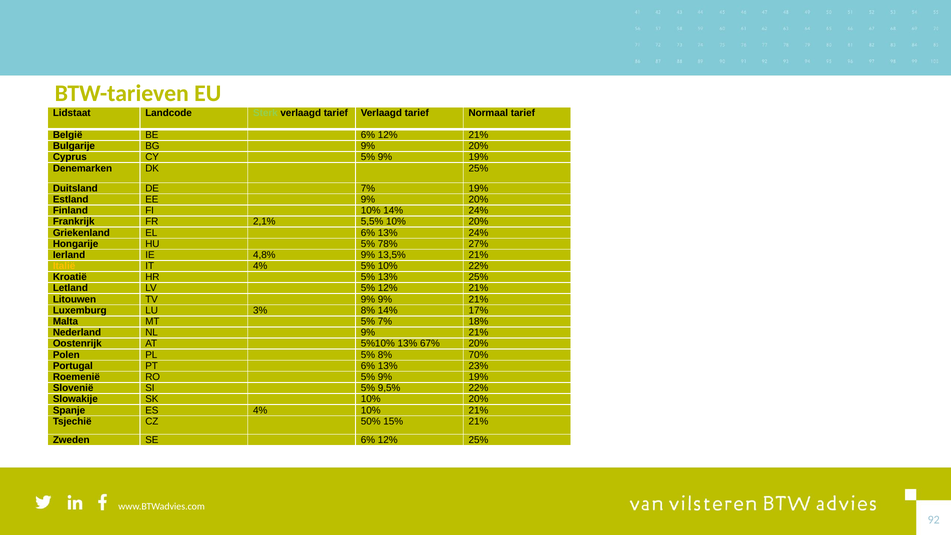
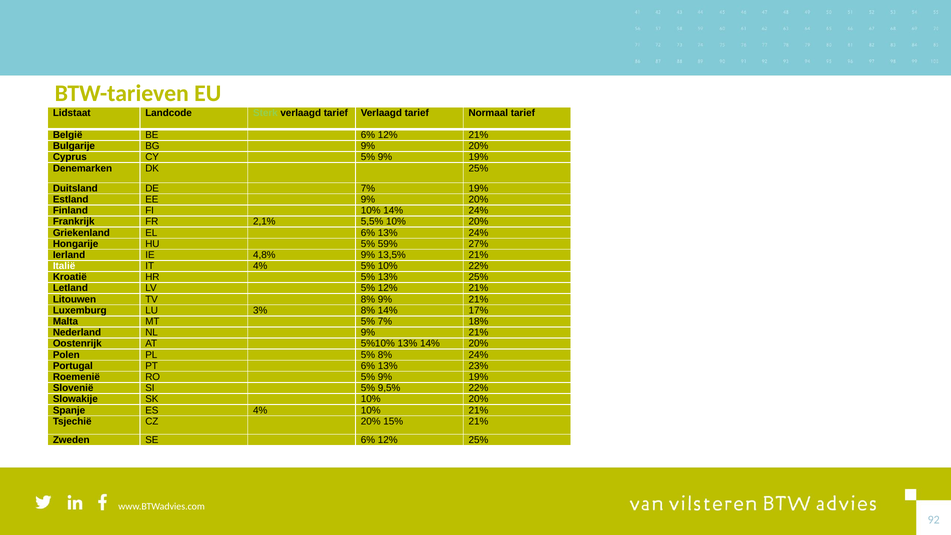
78%: 78% -> 59% (388, 244)
Italië colour: yellow -> white (64, 266)
TV 9%: 9% -> 8% (368, 299)
13% 67%: 67% -> 14% (430, 344)
8% 70%: 70% -> 24% (478, 355)
CZ 50%: 50% -> 20% (371, 421)
